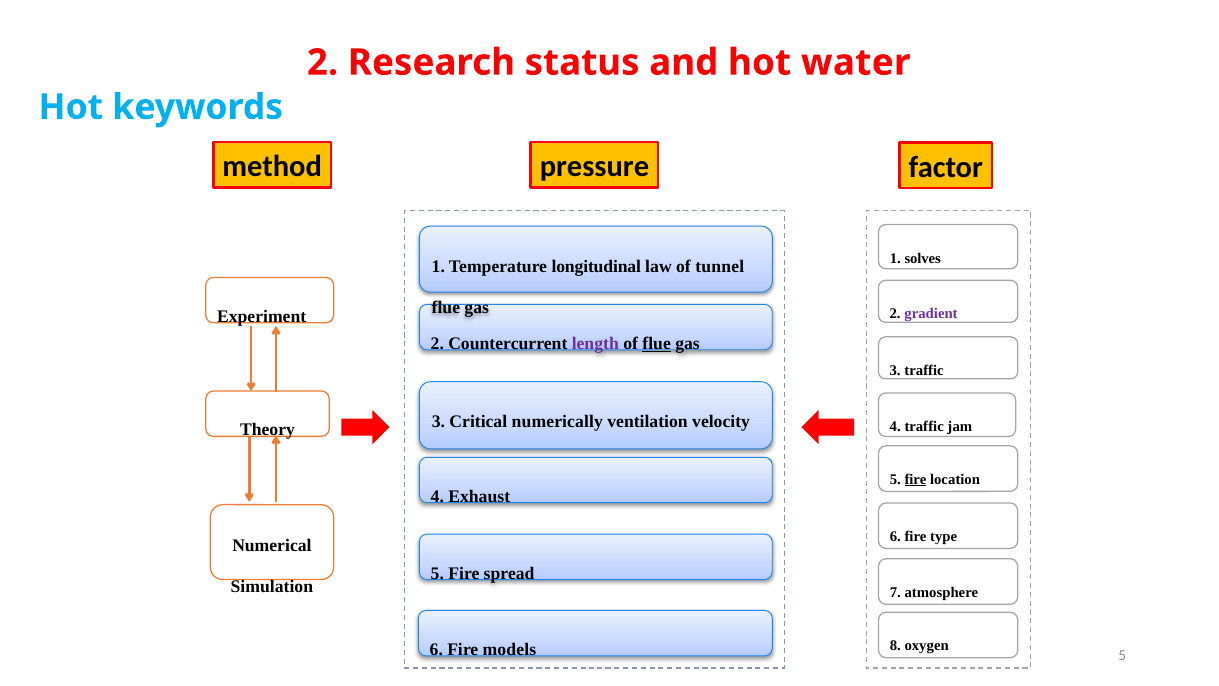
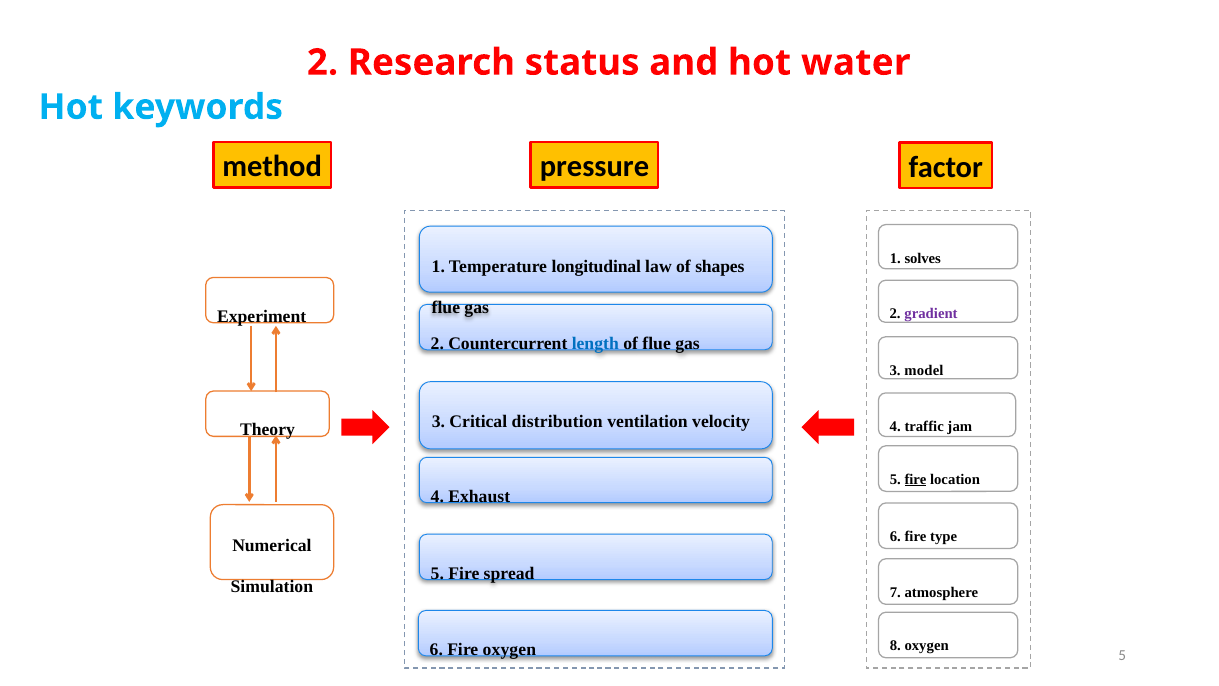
tunnel: tunnel -> shapes (720, 266)
length colour: purple -> blue (595, 343)
flue underline: present -> none (657, 343)
3 traffic: traffic -> model (924, 370)
numerically: numerically -> distribution (557, 422)
Fire models: models -> oxygen (509, 649)
